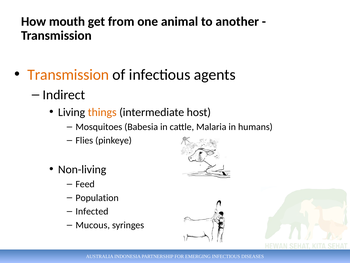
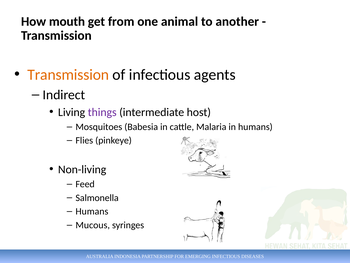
things colour: orange -> purple (102, 112)
Population: Population -> Salmonella (97, 197)
Infected: Infected -> Humans (92, 211)
